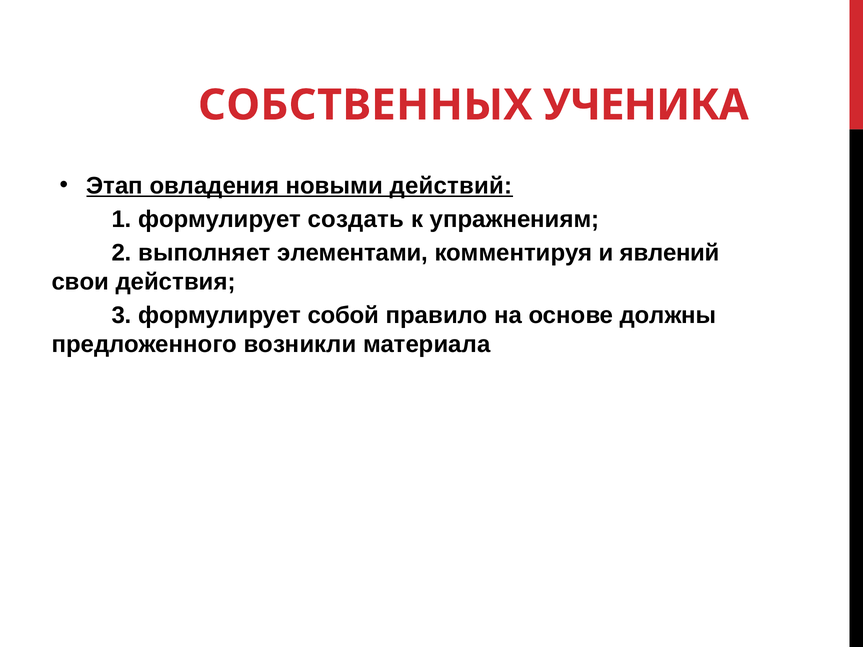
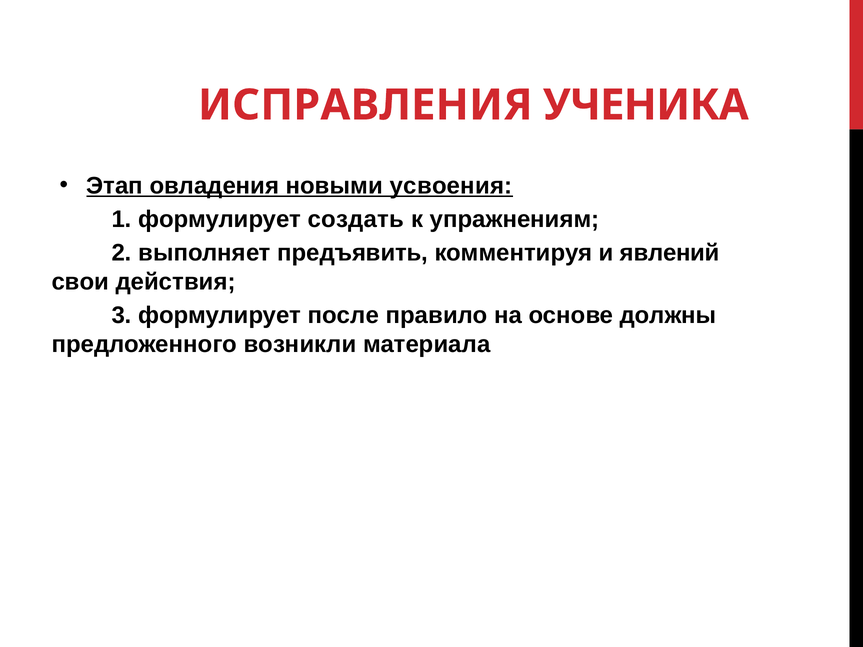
СОБСТВЕННЫХ: СОБСТВЕННЫХ -> ИСПРАВЛЕНИЯ (365, 105)
действий: действий -> усвоения (451, 186)
элементами: элементами -> предъявить (353, 253)
собой: собой -> после (343, 315)
